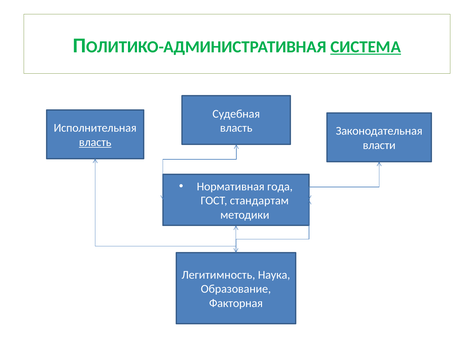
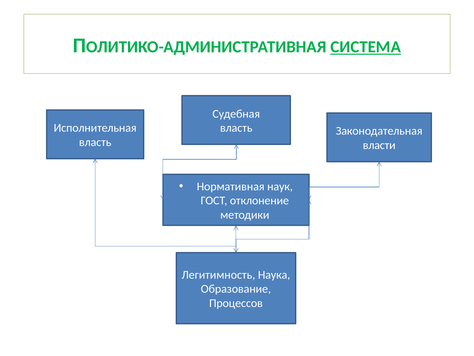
власть underline: present -> none (95, 142)
года: года -> наук (280, 186)
стандартам: стандартам -> отклонение (259, 200)
Факторная: Факторная -> Процессов (236, 303)
